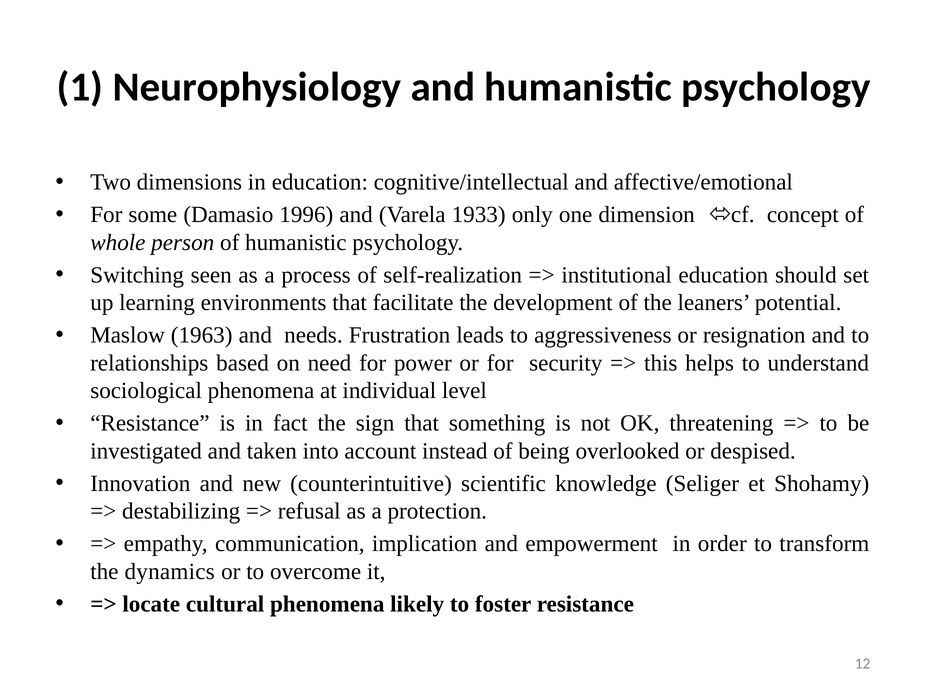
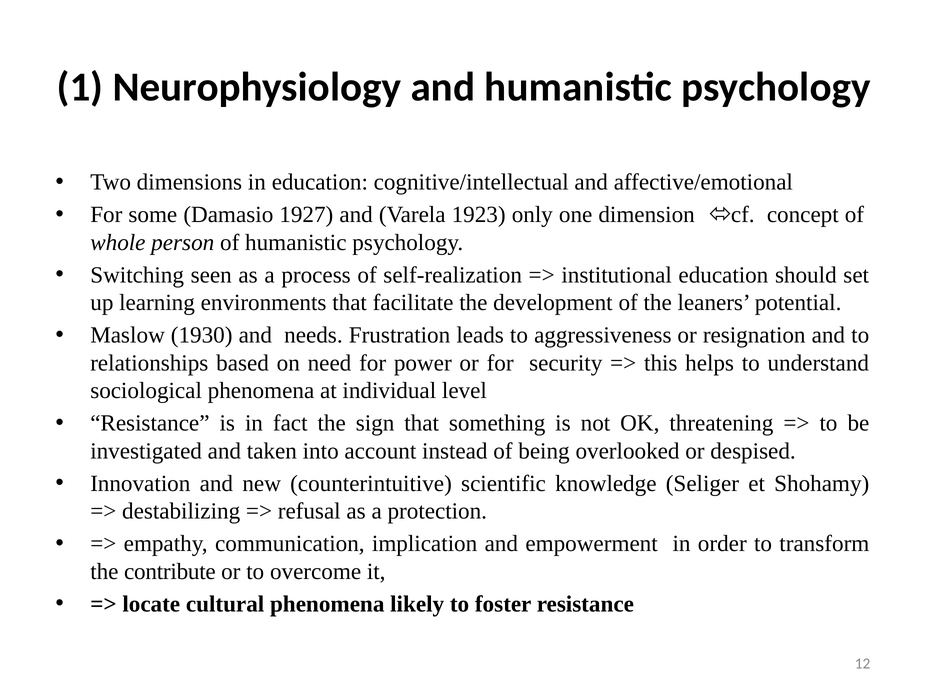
1996: 1996 -> 1927 (306, 215)
1933: 1933 -> 1923 (479, 215)
1963: 1963 -> 1930 (202, 335)
dynamics: dynamics -> contribute (170, 571)
